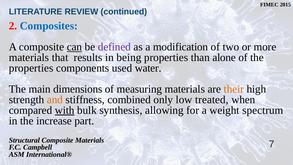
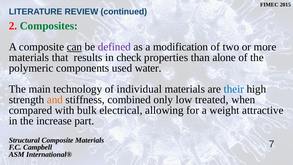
Composites colour: blue -> green (49, 26)
being: being -> check (129, 57)
properties: properties -> polymeric (31, 68)
dimensions: dimensions -> technology (78, 89)
measuring: measuring -> individual (139, 89)
their colour: orange -> blue (234, 89)
with underline: present -> none (65, 110)
synthesis: synthesis -> electrical (121, 110)
spectrum: spectrum -> attractive (263, 110)
